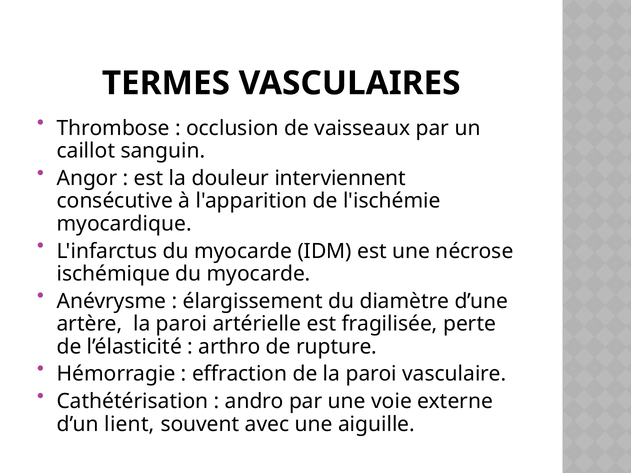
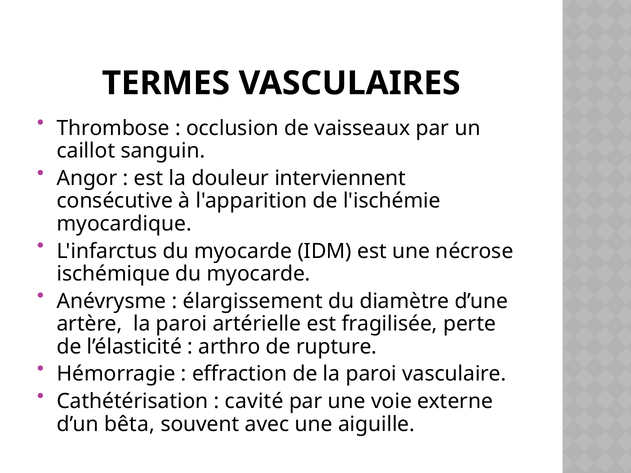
andro: andro -> cavité (254, 402)
lient: lient -> bêta (129, 424)
